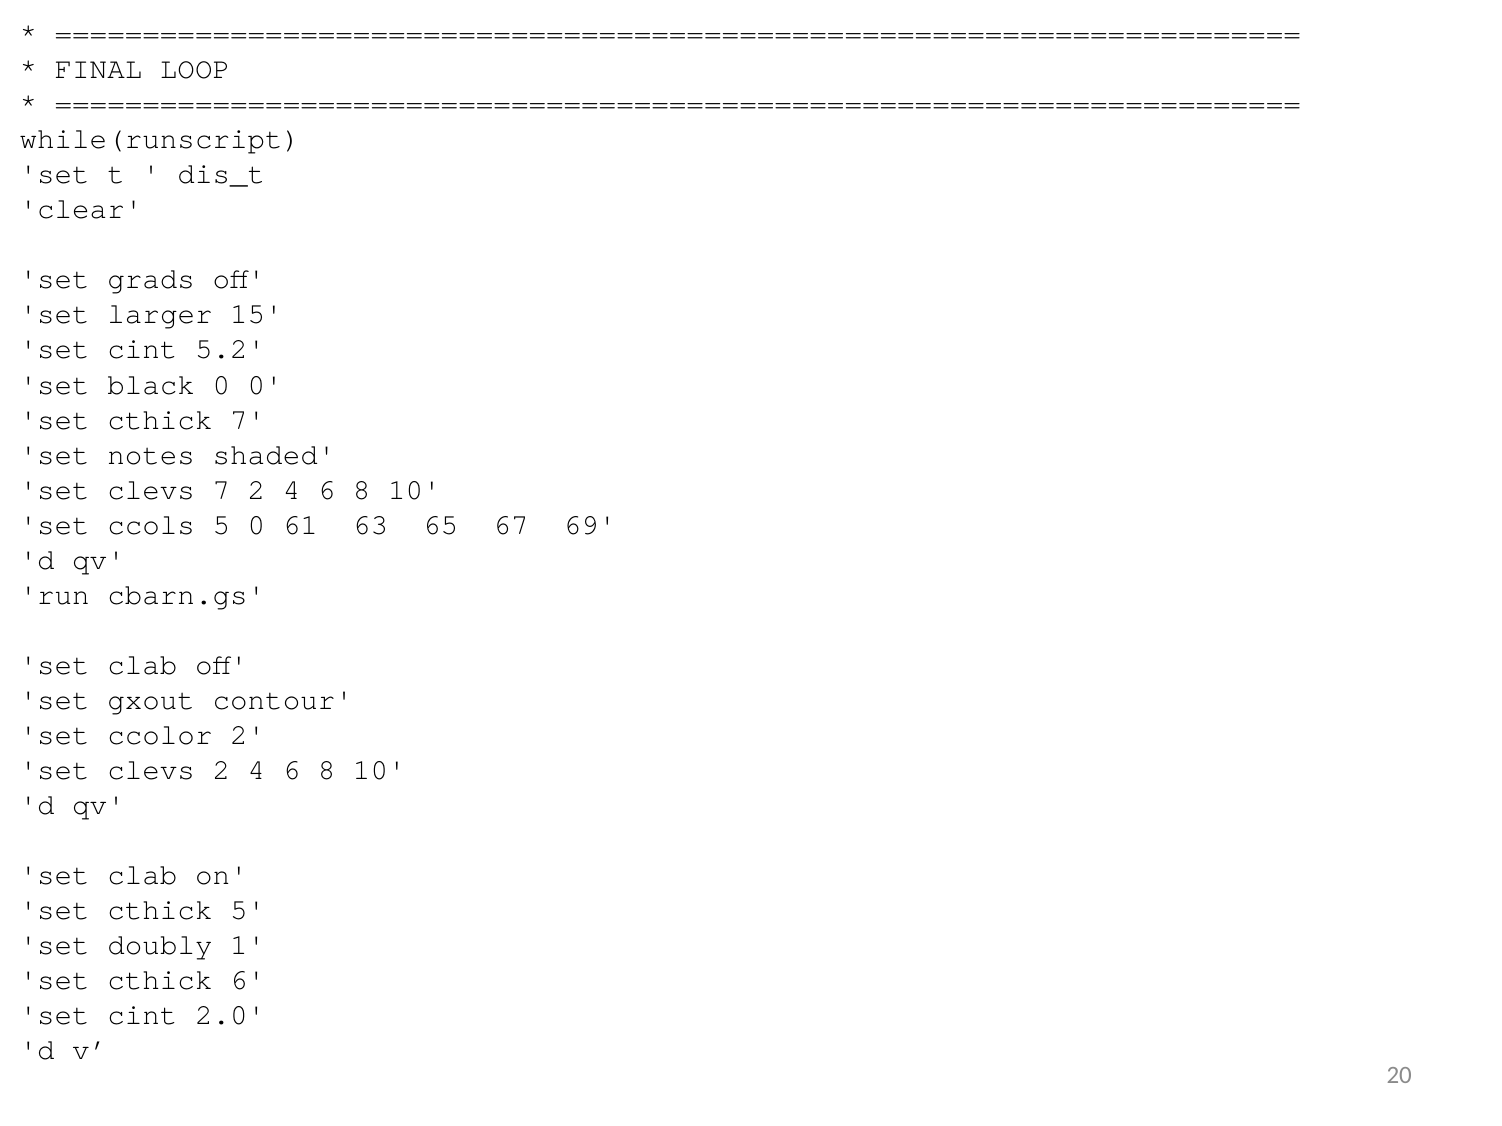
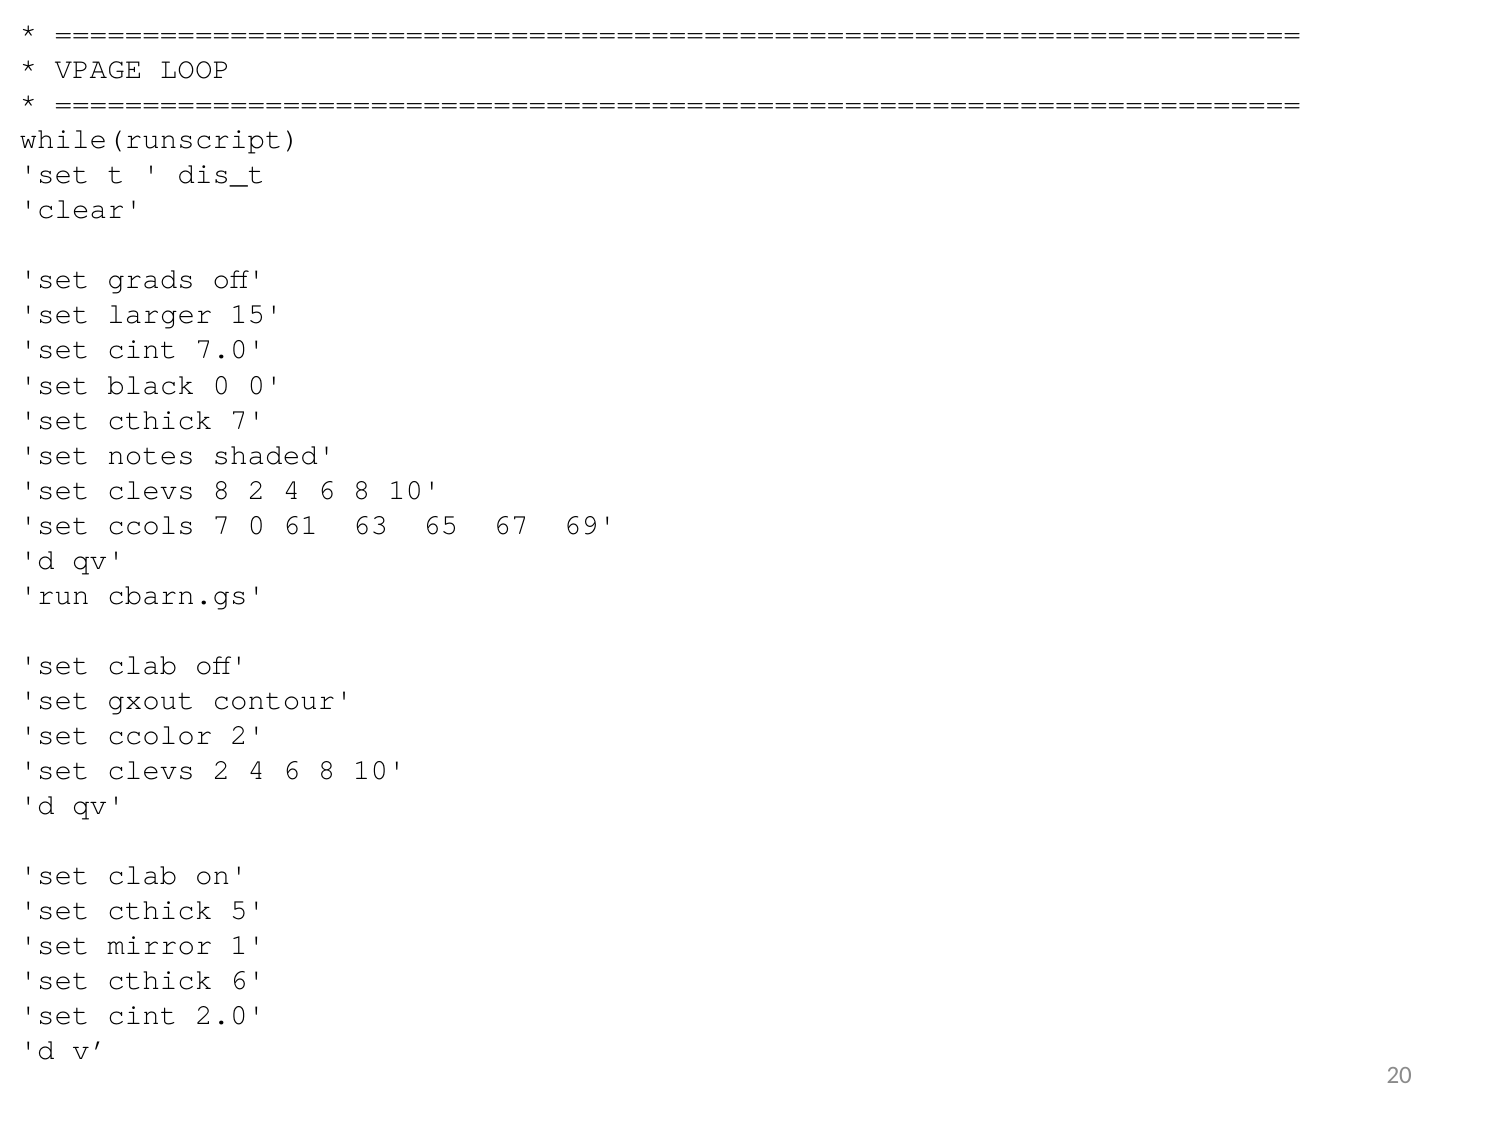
FINAL: FINAL -> VPAGE (98, 69)
5.2: 5.2 -> 7.0 (230, 349)
clevs 7: 7 -> 8 (221, 490)
ccols 5: 5 -> 7 (221, 525)
doubly: doubly -> mirror (160, 946)
